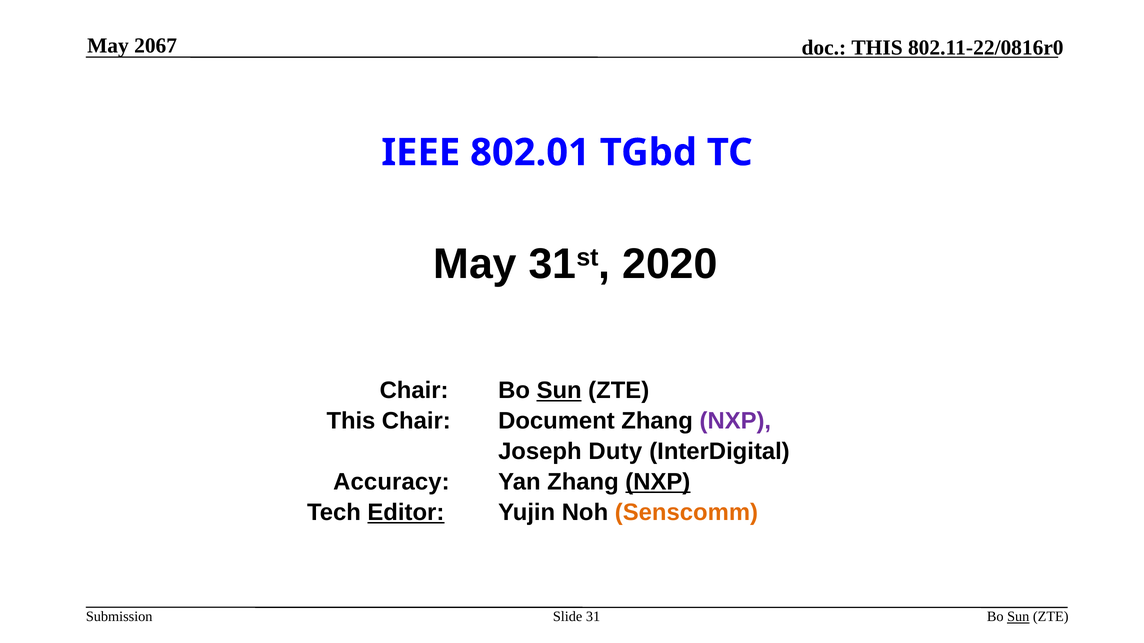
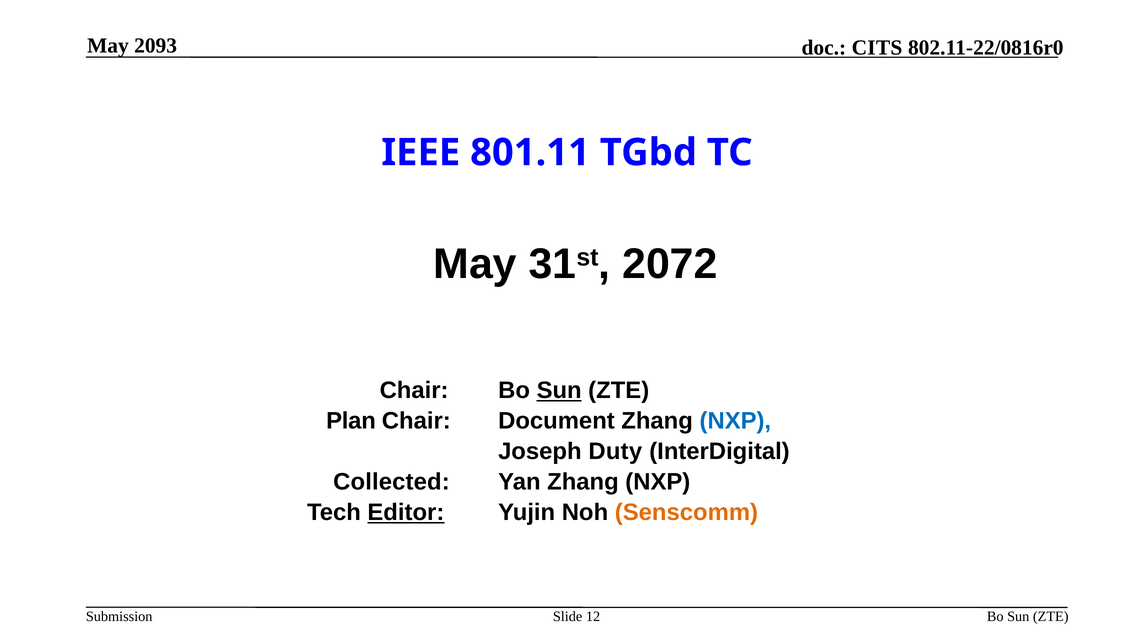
2067: 2067 -> 2093 (156, 45)
THIS: THIS -> CITS (877, 48)
802.01: 802.01 -> 801.11 (530, 153)
2020: 2020 -> 2072 (670, 264)
This: This -> Plan (351, 421)
NXP colour: purple -> blue (735, 421)
Accuracy: Accuracy -> Collected (391, 482)
NXP underline: present -> none (658, 482)
31: 31 -> 12 (593, 617)
Sun underline: present -> none (1018, 617)
